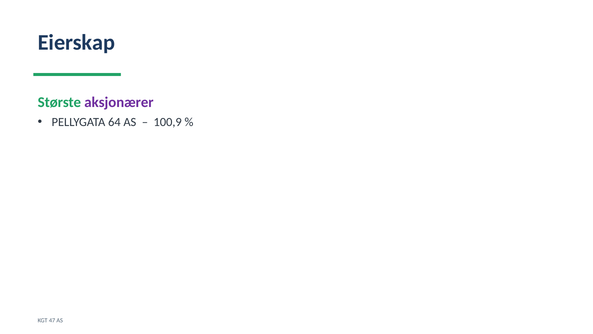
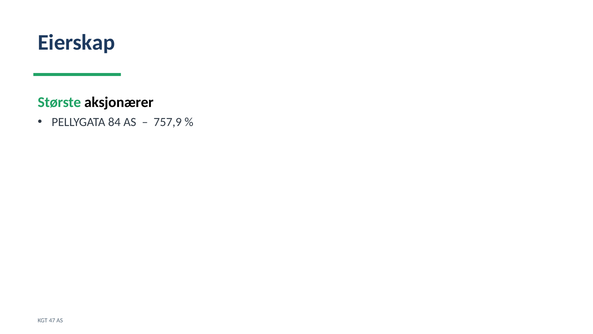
aksjonærer colour: purple -> black (119, 102)
64: 64 -> 84 (114, 122)
100,9: 100,9 -> 757,9 (168, 122)
